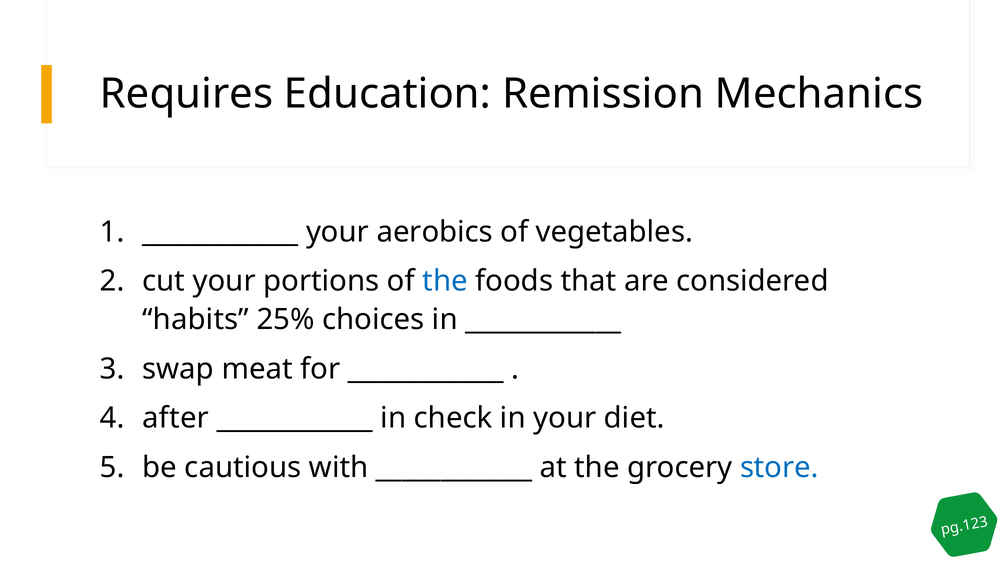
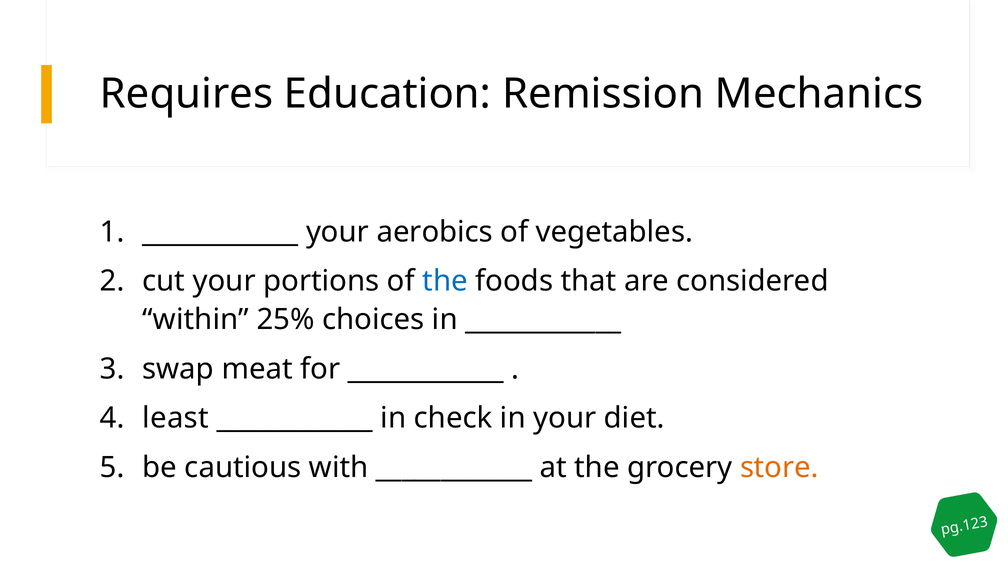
habits: habits -> within (196, 320)
after: after -> least (176, 418)
store colour: blue -> orange (779, 467)
